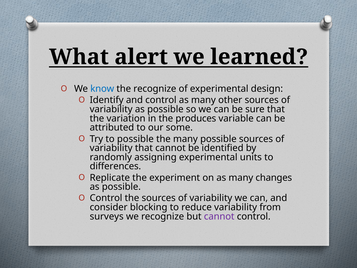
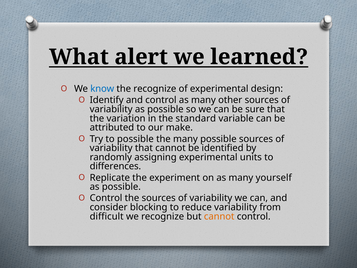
produces: produces -> standard (196, 118)
some: some -> make (179, 127)
changes: changes -> yourself (274, 178)
surveys: surveys -> difficult (107, 216)
cannot colour: purple -> orange (219, 216)
